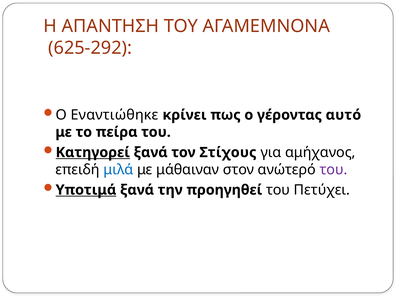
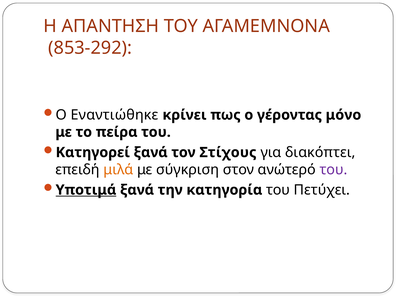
625-292: 625-292 -> 853-292 (90, 48)
αυτό: αυτό -> μόνο (343, 115)
Κατηγορεί underline: present -> none (93, 152)
αμήχανος: αμήχανος -> διακόπτει (320, 152)
μιλά colour: blue -> orange (118, 170)
μάθαιναν: μάθαιναν -> σύγκριση (188, 170)
προηγηθεί: προηγηθεί -> κατηγορία (224, 190)
